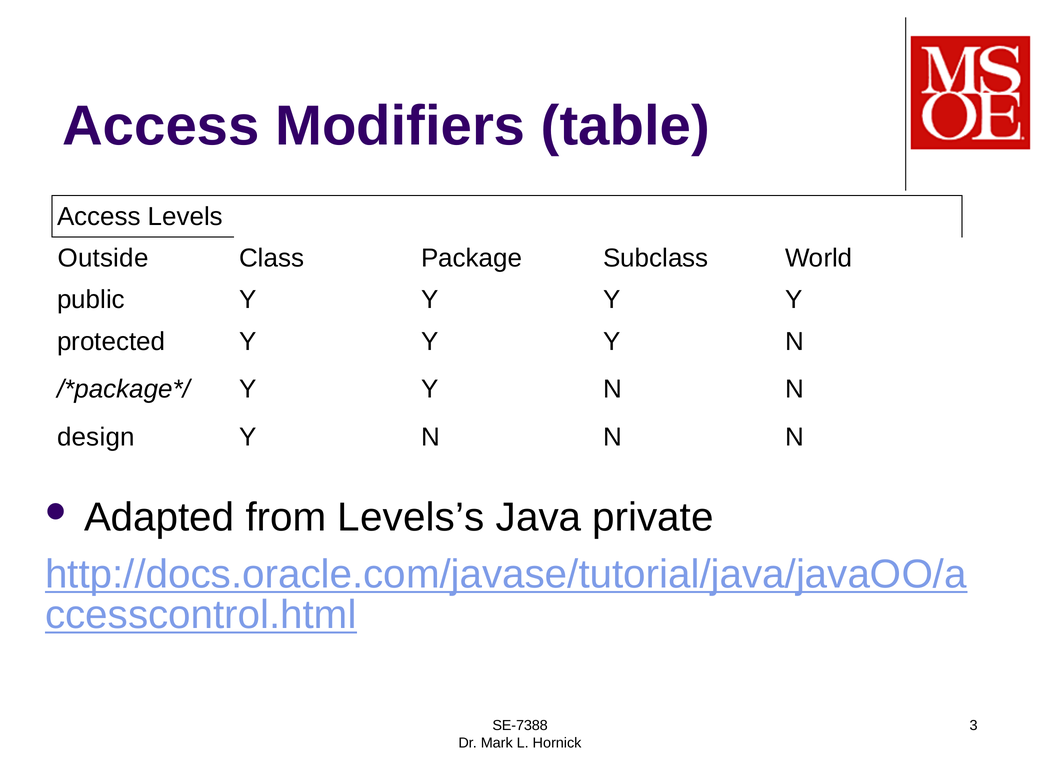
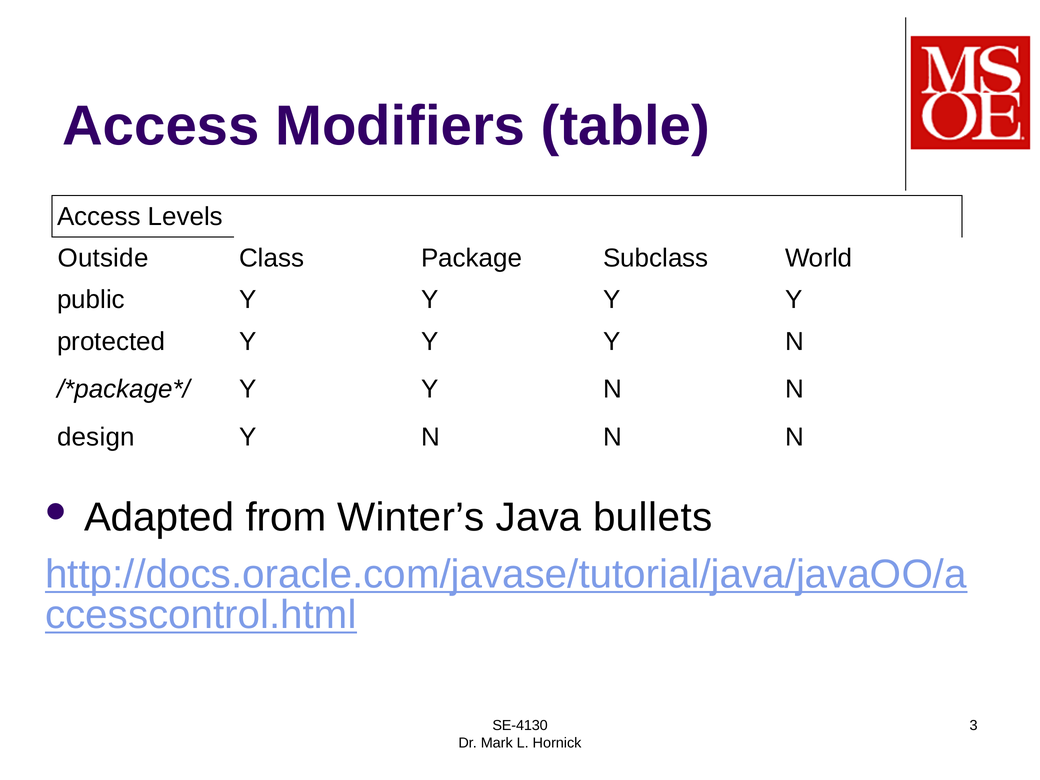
Levels’s: Levels’s -> Winter’s (411, 518)
private: private -> bullets (653, 518)
SE-7388: SE-7388 -> SE-4130 (520, 726)
